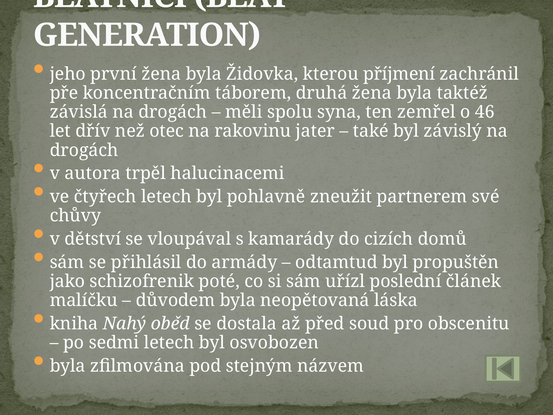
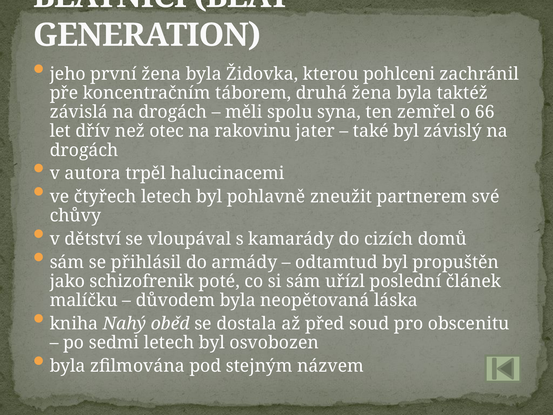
příjmení: příjmení -> pohlceni (399, 74)
46: 46 -> 66 (485, 112)
